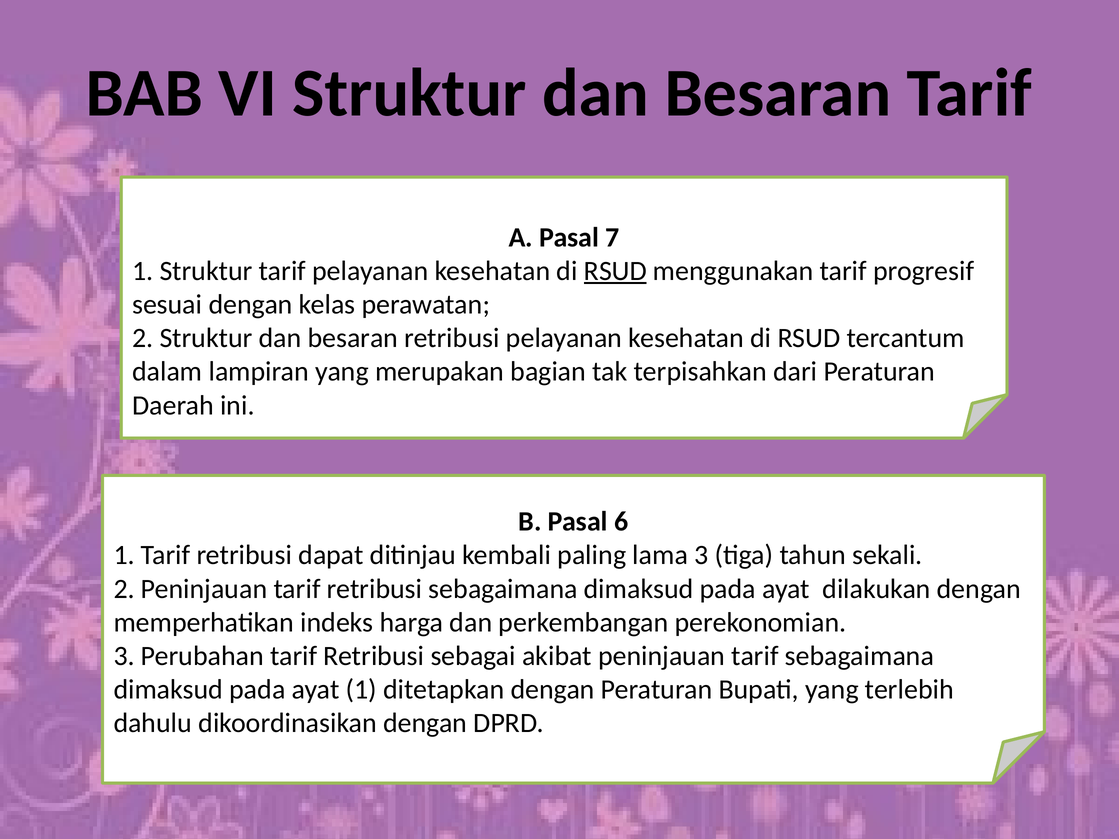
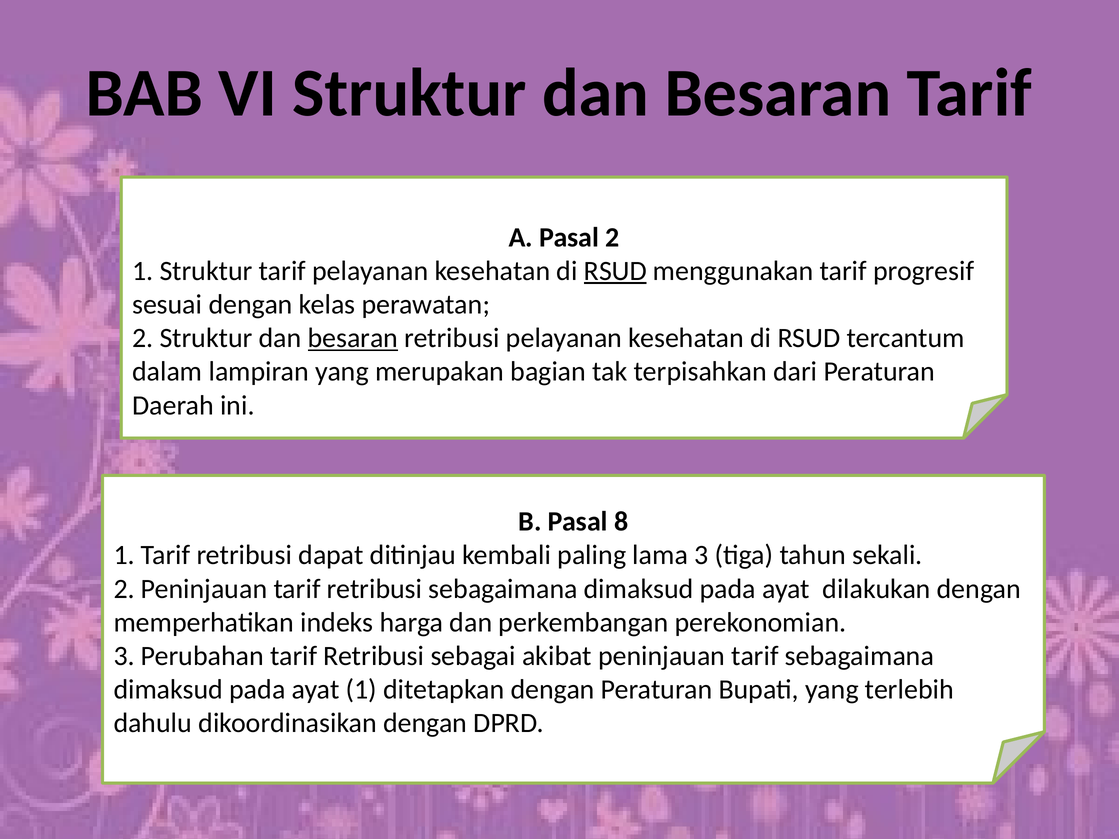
Pasal 7: 7 -> 2 (613, 238)
besaran underline: none -> present (353, 338)
6: 6 -> 8 (621, 522)
